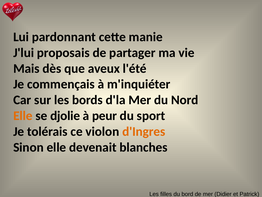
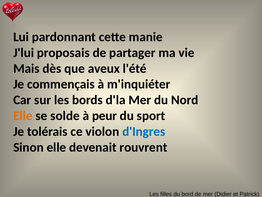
djolie: djolie -> solde (65, 115)
d'Ingres colour: orange -> blue (144, 131)
blanches: blanches -> rouvrent (143, 147)
